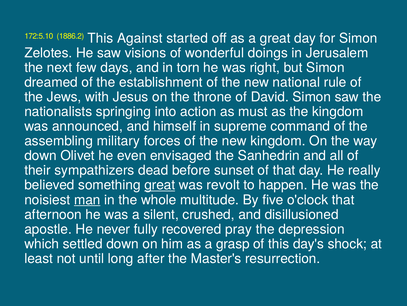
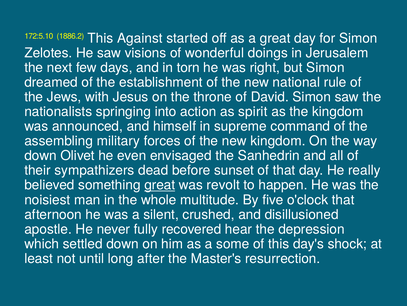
must: must -> spirit (253, 111)
man underline: present -> none (87, 199)
pray: pray -> hear (239, 229)
grasp: grasp -> some (233, 243)
